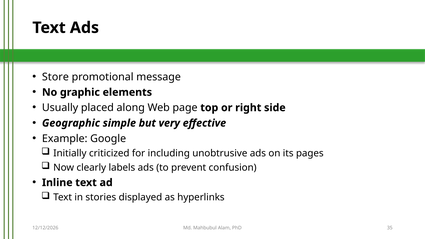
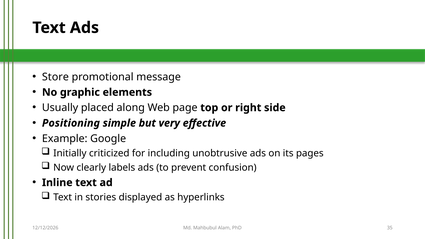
Geographic: Geographic -> Positioning (71, 123)
